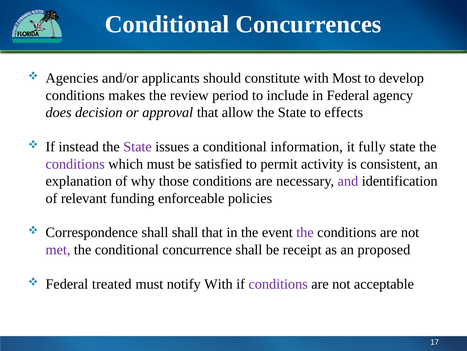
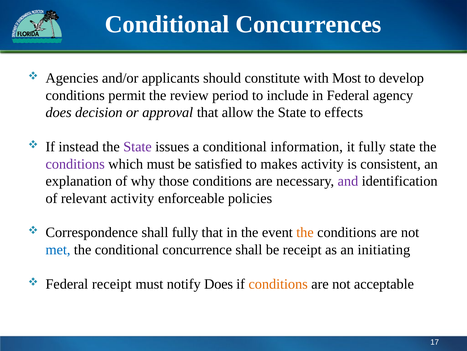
makes: makes -> permit (127, 95)
permit: permit -> makes (279, 164)
relevant funding: funding -> activity (132, 198)
shall shall: shall -> fully (185, 232)
the colour: purple -> orange (305, 232)
met colour: purple -> blue (58, 249)
proposed: proposed -> initiating (384, 249)
Federal treated: treated -> receipt (112, 283)
notify With: With -> Does (219, 283)
conditions colour: purple -> orange (278, 283)
